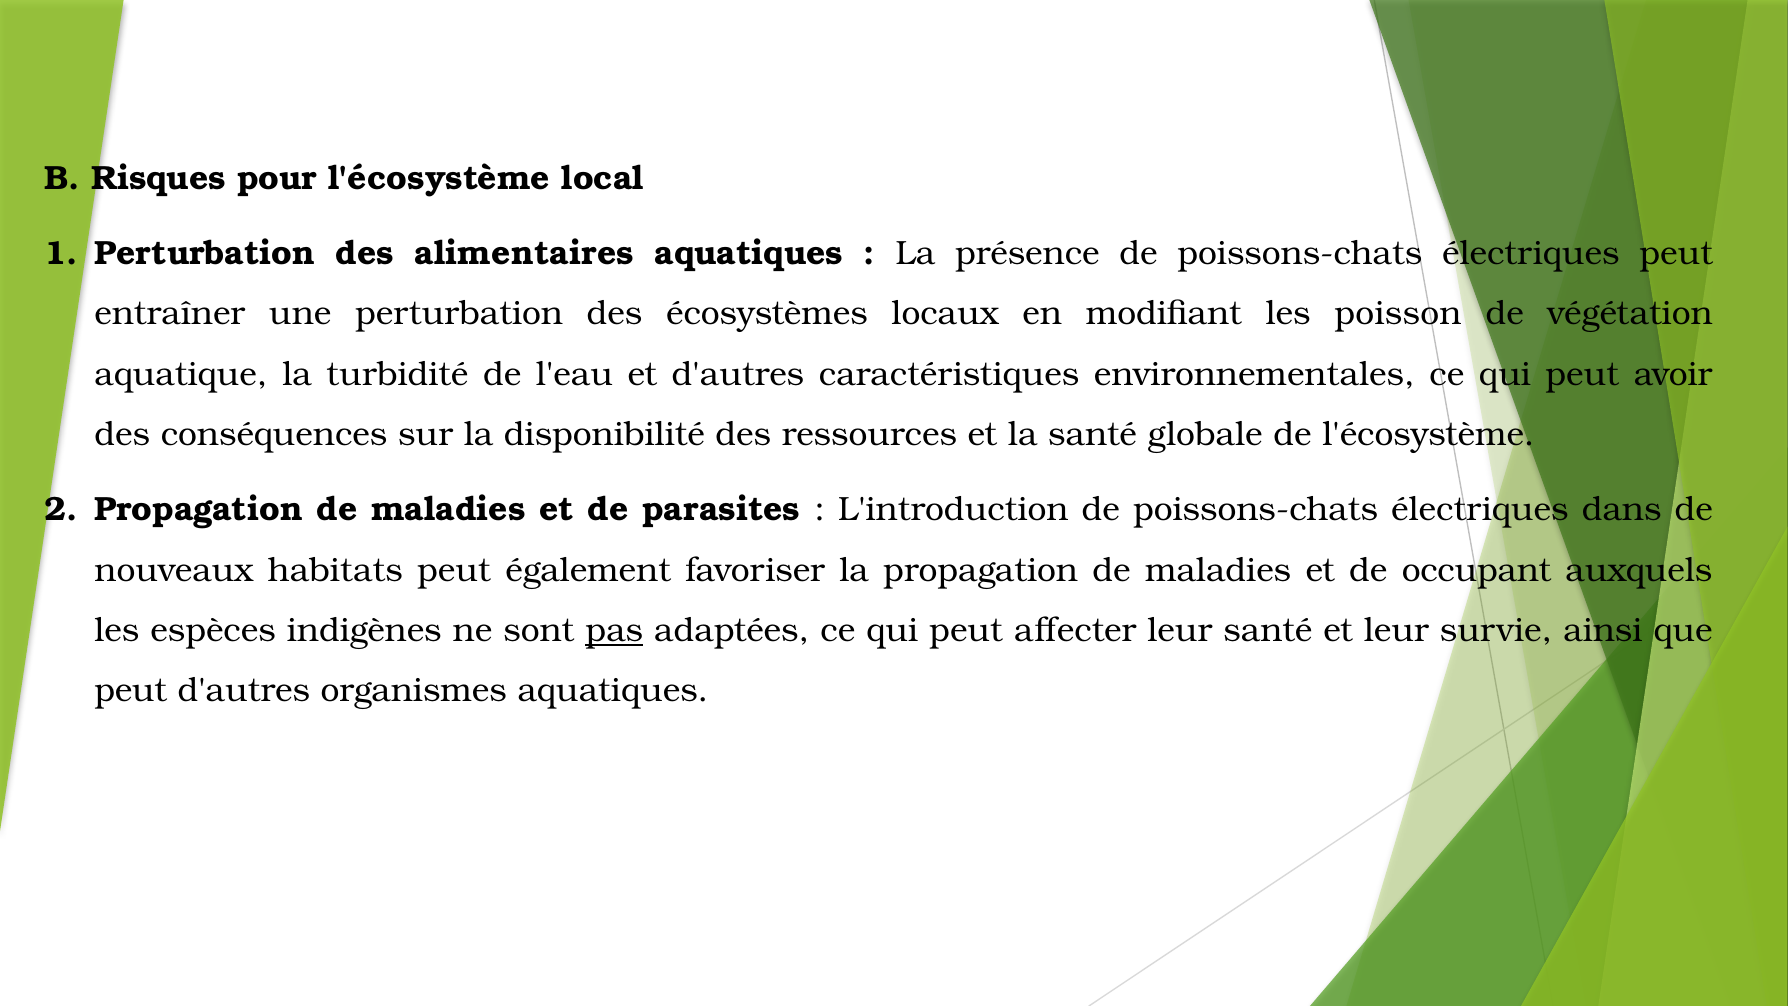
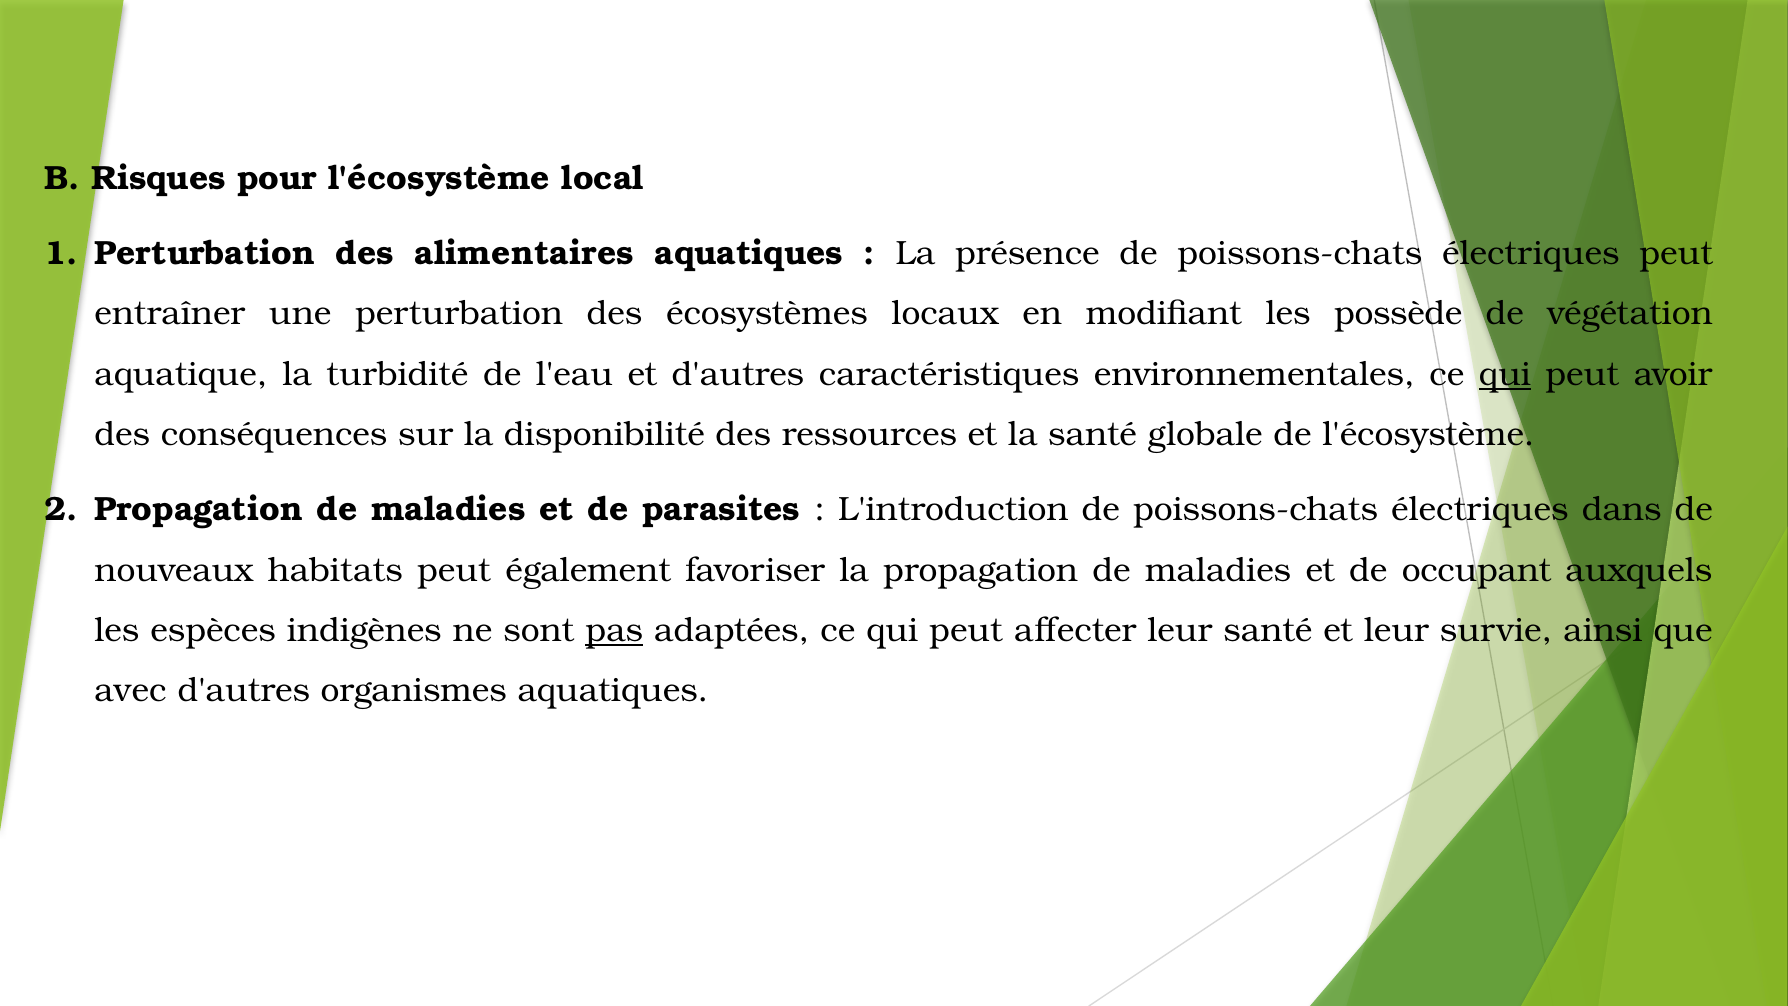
poisson: poisson -> possède (1398, 314)
qui underline: none -> present (1505, 374)
peut: peut -> avec (131, 691)
